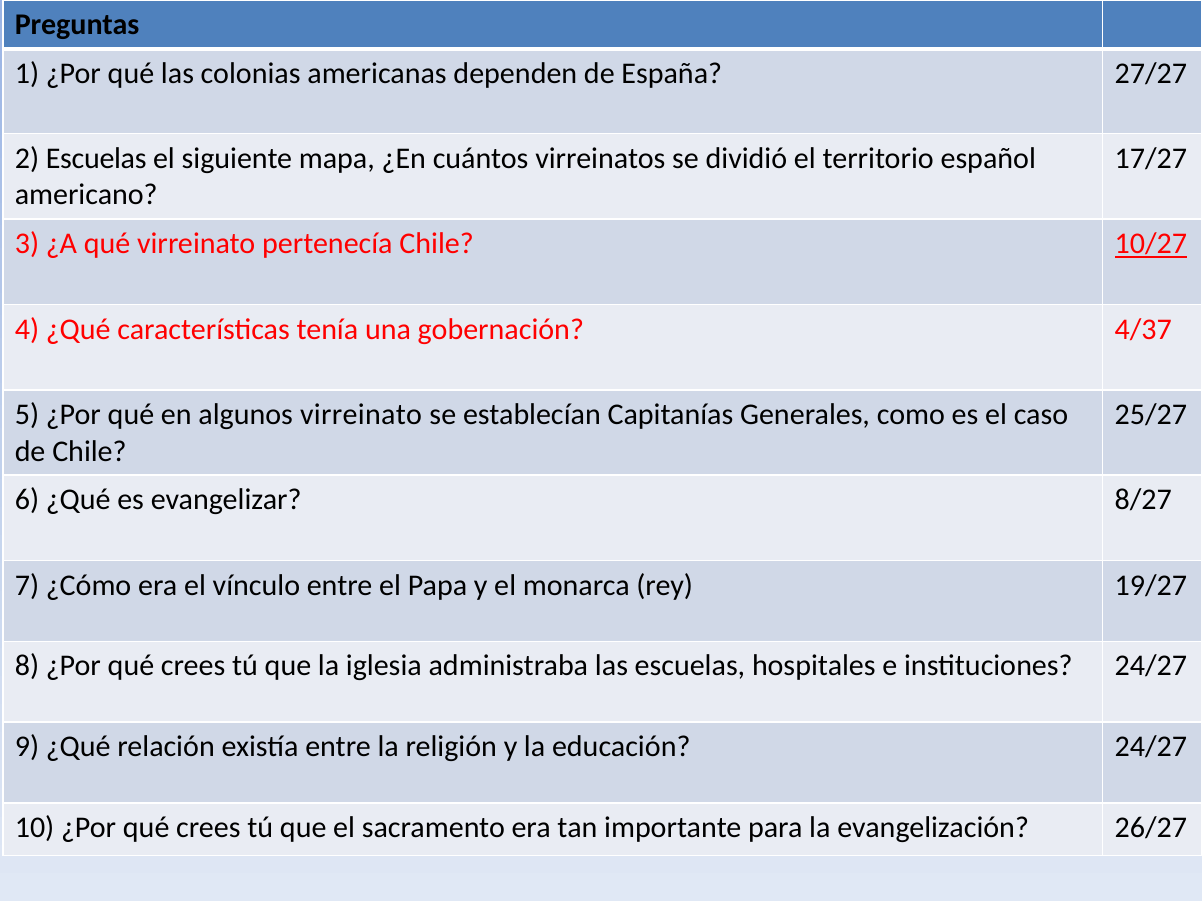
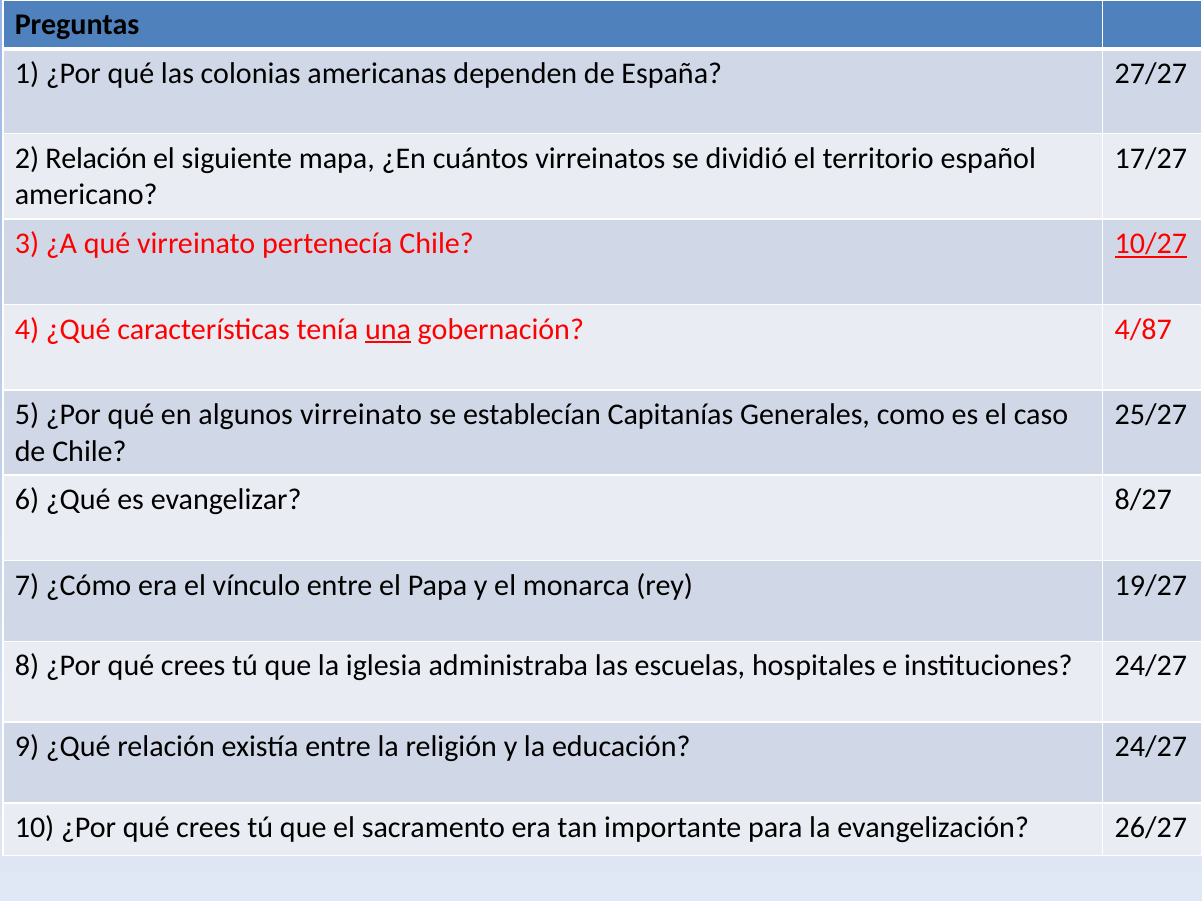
2 Escuelas: Escuelas -> Relación (96, 159)
una underline: none -> present (388, 329)
4/37: 4/37 -> 4/87 (1143, 329)
